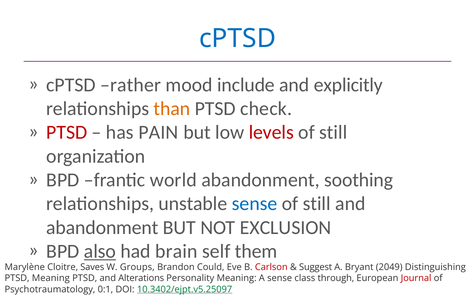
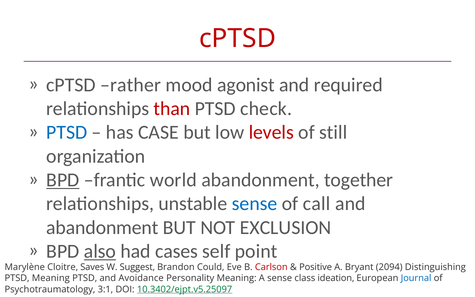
cPTSD colour: blue -> red (237, 38)
include: include -> agonist (246, 85)
explicitly: explicitly -> required (348, 85)
than colour: orange -> red (172, 109)
PTSD colour: red -> blue (67, 132)
PAIN: PAIN -> CASE (158, 132)
BPD underline: none -> present (63, 180)
soothing: soothing -> together (359, 180)
still: still -> call (317, 204)
brain: brain -> cases (177, 251)
them: them -> point (256, 251)
Groups: Groups -> Suggest (137, 267)
Suggest: Suggest -> Positive (316, 267)
2049: 2049 -> 2094 (389, 267)
Alterations: Alterations -> Avoidance (141, 278)
through: through -> ideation (336, 278)
Journal colour: red -> blue (416, 278)
0:1: 0:1 -> 3:1 (105, 289)
